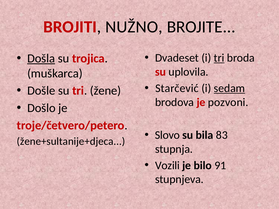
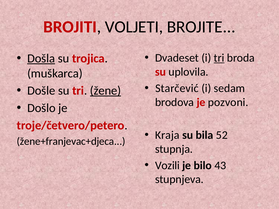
NUŽNO: NUŽNO -> VOLJETI (134, 27)
sedam underline: present -> none (229, 88)
žene underline: none -> present (105, 91)
Slovo: Slovo -> Kraja (167, 135)
83: 83 -> 52 (222, 135)
žene+sultanije+djeca: žene+sultanije+djeca -> žene+franjevac+djeca (71, 142)
91: 91 -> 43 (220, 166)
